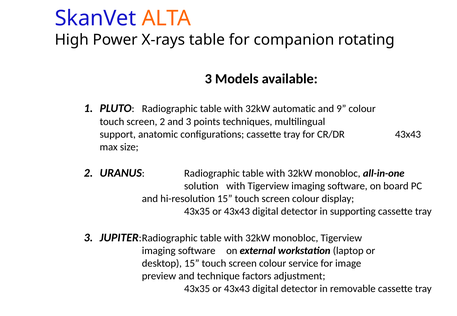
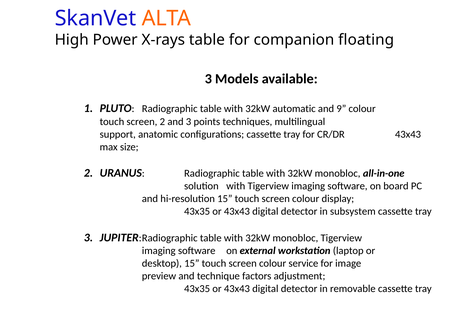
rotating: rotating -> floating (366, 40)
supporting: supporting -> subsystem (353, 212)
